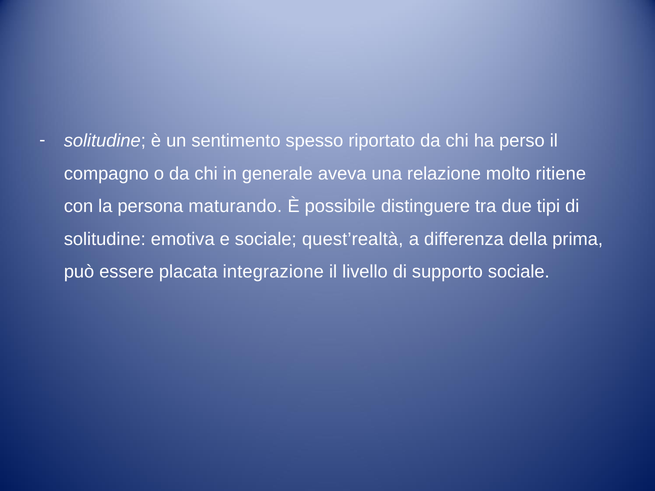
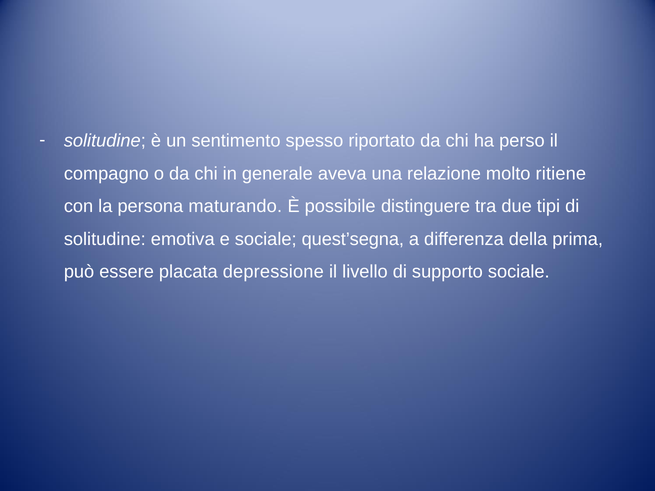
quest’realtà: quest’realtà -> quest’segna (353, 239)
integrazione: integrazione -> depressione (273, 272)
